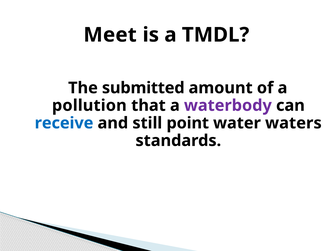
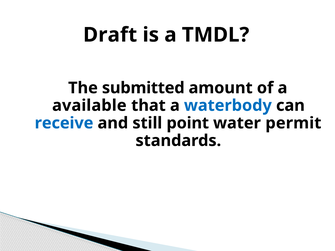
Meet: Meet -> Draft (110, 35)
pollution: pollution -> available (89, 106)
waterbody colour: purple -> blue (228, 106)
waters: waters -> permit (293, 123)
